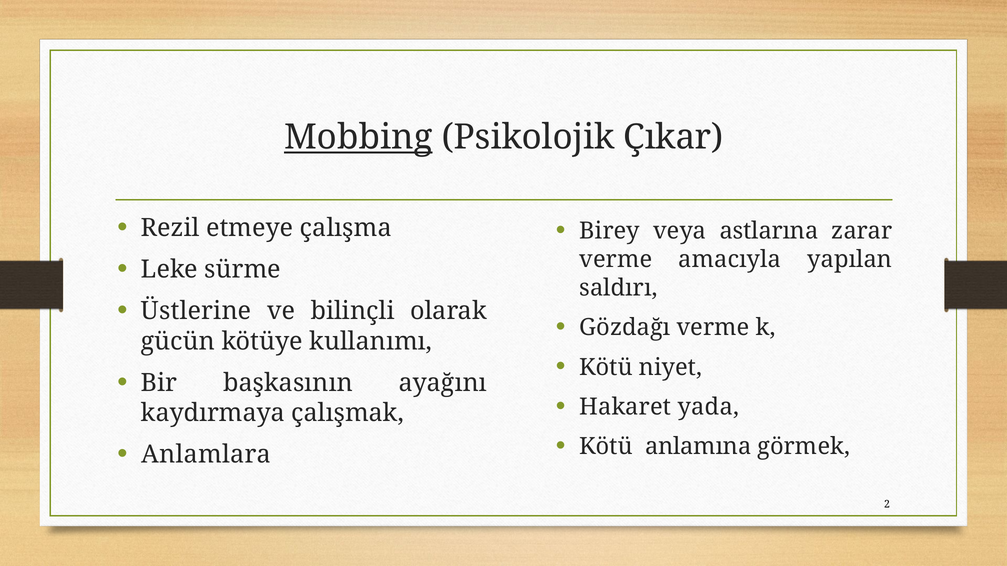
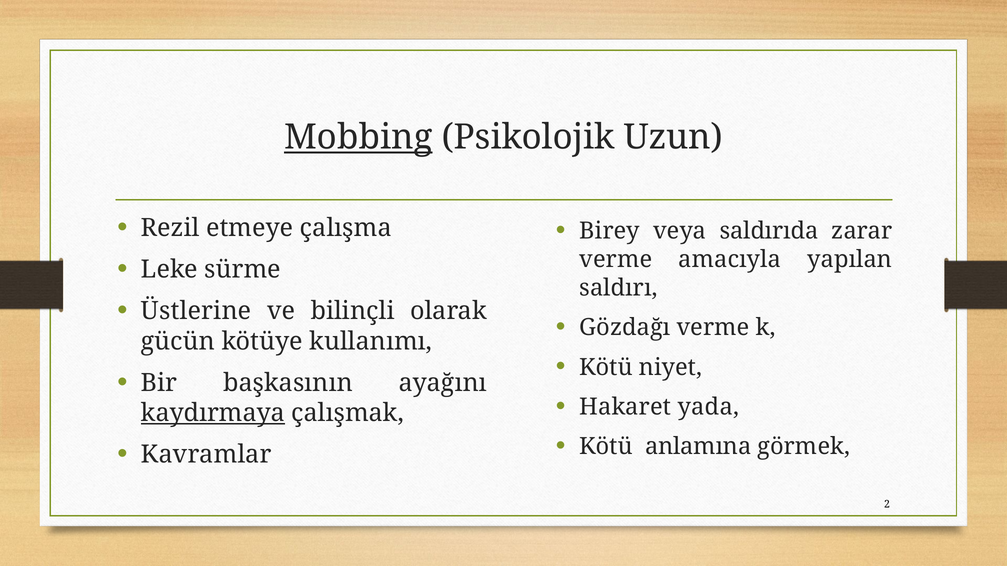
Çıkar: Çıkar -> Uzun (673, 137)
astlarına: astlarına -> saldırıda (769, 231)
kaydırmaya underline: none -> present (213, 413)
Anlamlara: Anlamlara -> Kavramlar (206, 455)
